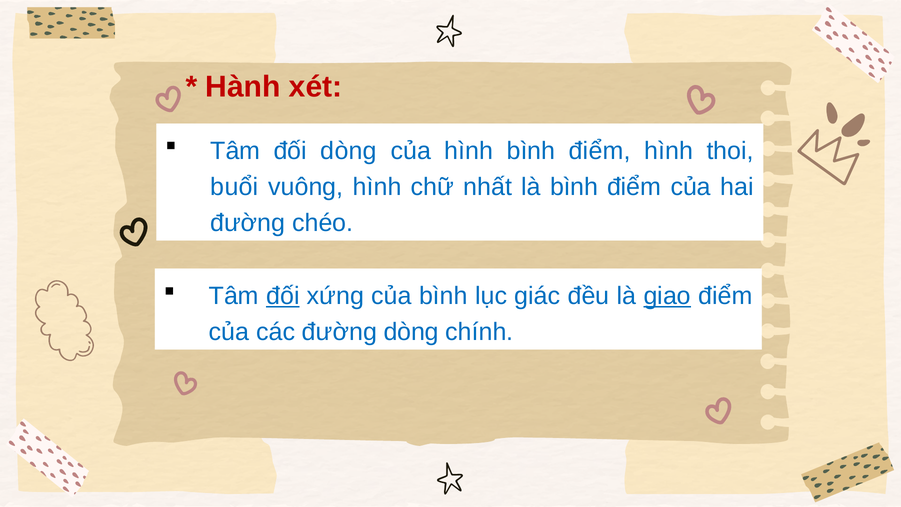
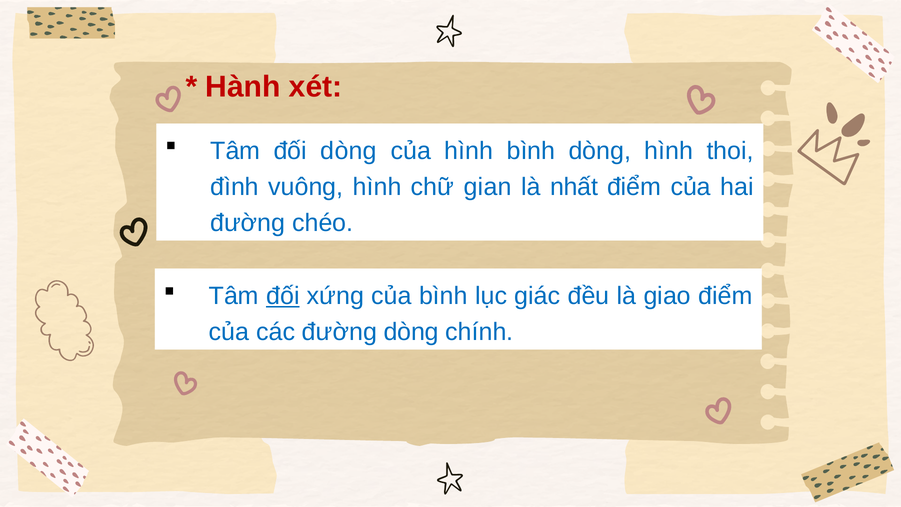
hình bình điểm: điểm -> dòng (600, 151)
buổi: buổi -> đình (235, 187)
nhất: nhất -> gian (488, 187)
là bình: bình -> nhất (574, 187)
giao underline: present -> none (667, 296)
